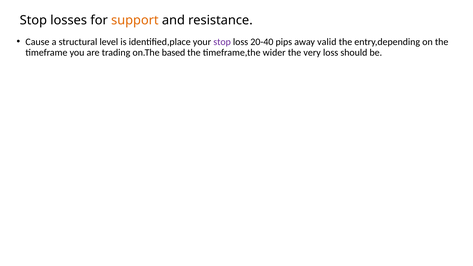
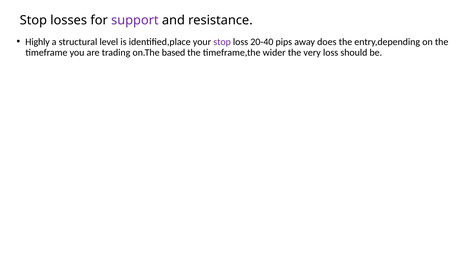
support colour: orange -> purple (135, 20)
Cause: Cause -> Highly (38, 42)
valid: valid -> does (327, 42)
